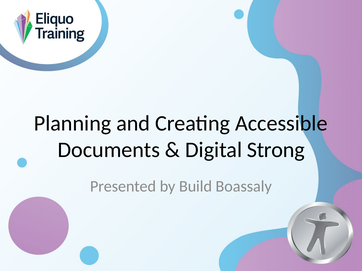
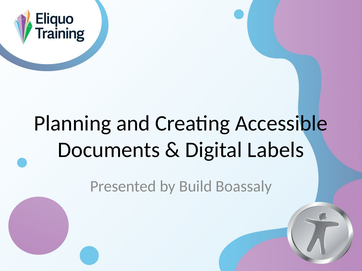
Strong: Strong -> Labels (276, 150)
